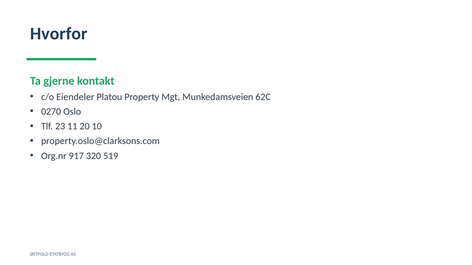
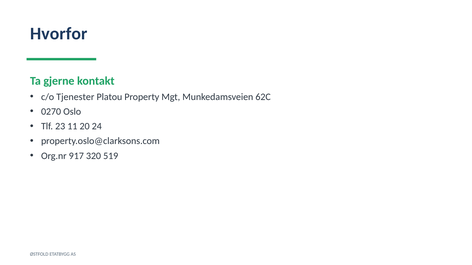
Eiendeler: Eiendeler -> Tjenester (75, 97)
10: 10 -> 24 (97, 127)
